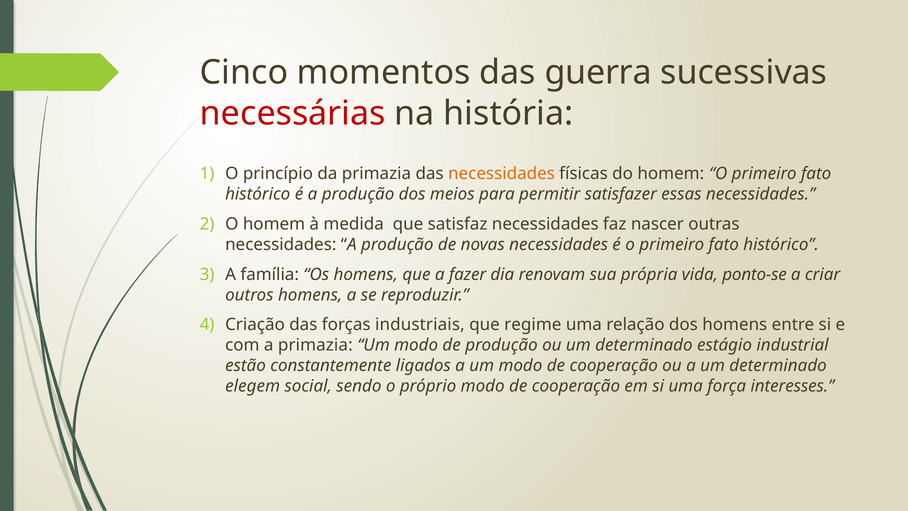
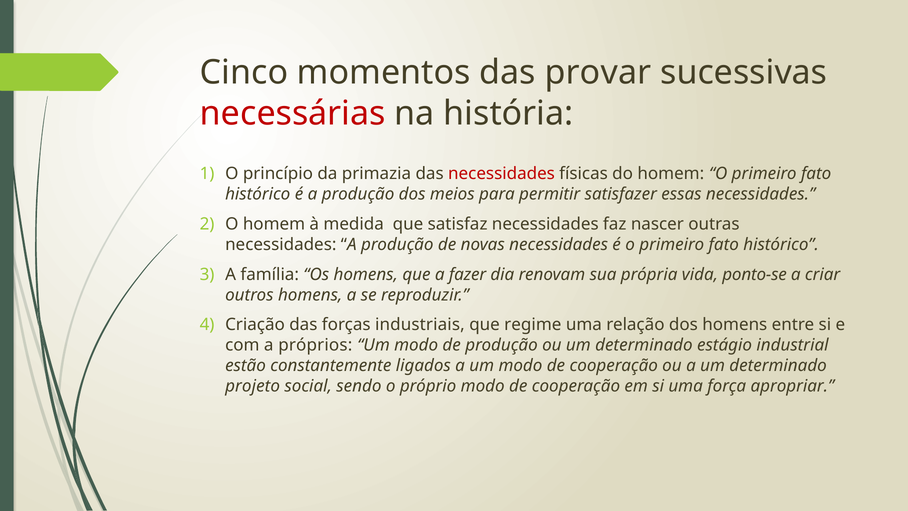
guerra: guerra -> provar (598, 73)
necessidades colour: orange -> red (501, 174)
a primazia: primazia -> próprios (315, 345)
elegem: elegem -> projeto (253, 386)
interesses: interesses -> apropriar (792, 386)
